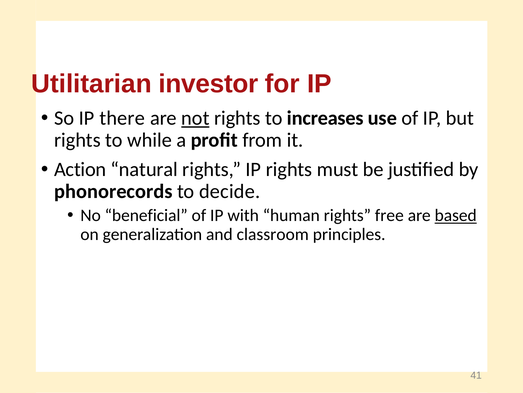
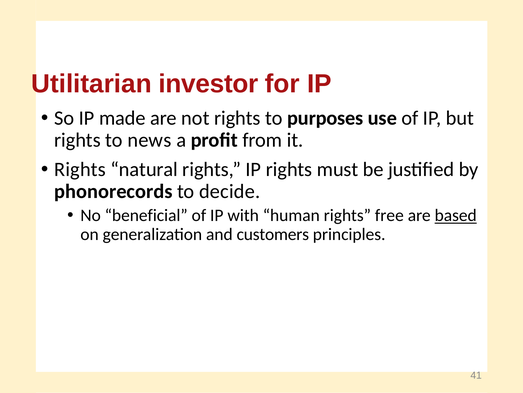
there: there -> made (122, 118)
not underline: present -> none (195, 118)
increases: increases -> purposes (325, 118)
while: while -> news (149, 140)
Action: Action -> Rights (80, 169)
classroom: classroom -> customers (273, 234)
